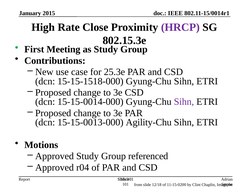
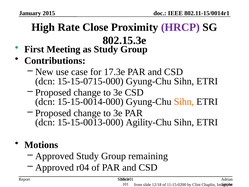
25.3e: 25.3e -> 17.3e (114, 72)
15-15-1518-000: 15-15-1518-000 -> 15-15-0715-000 (90, 81)
Sihn colour: purple -> orange (184, 102)
referenced: referenced -> remaining (148, 156)
